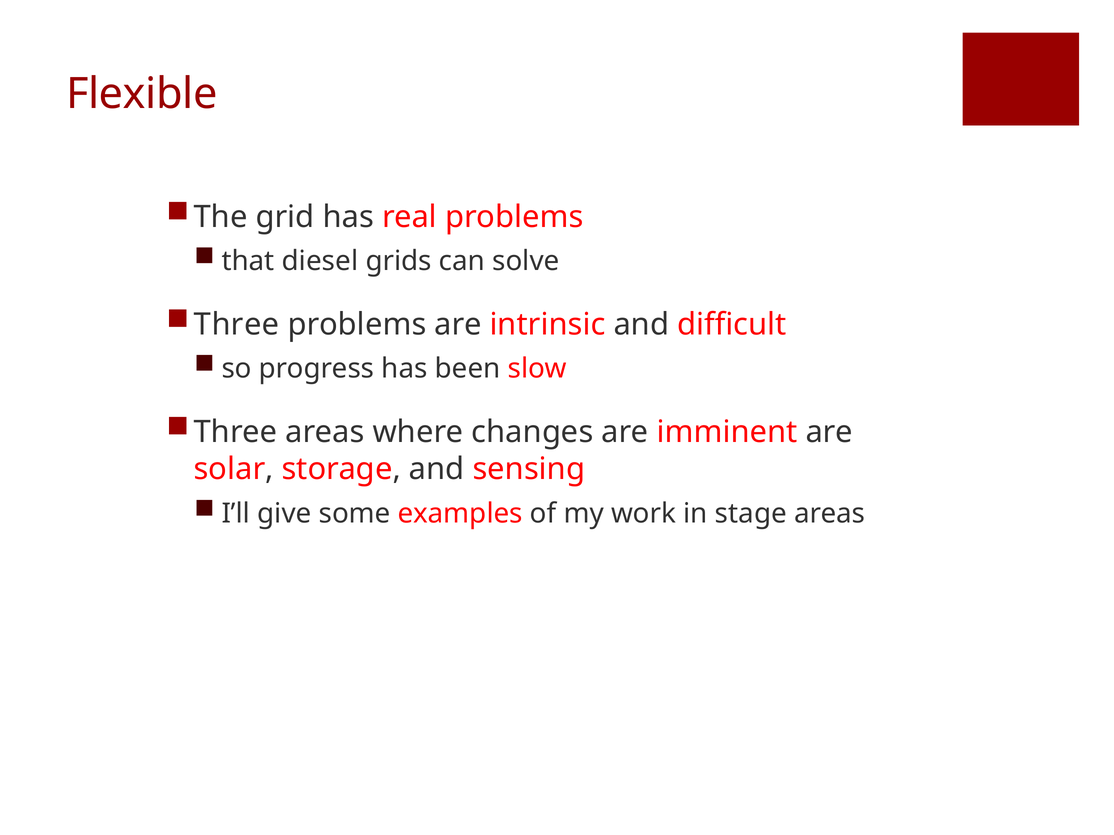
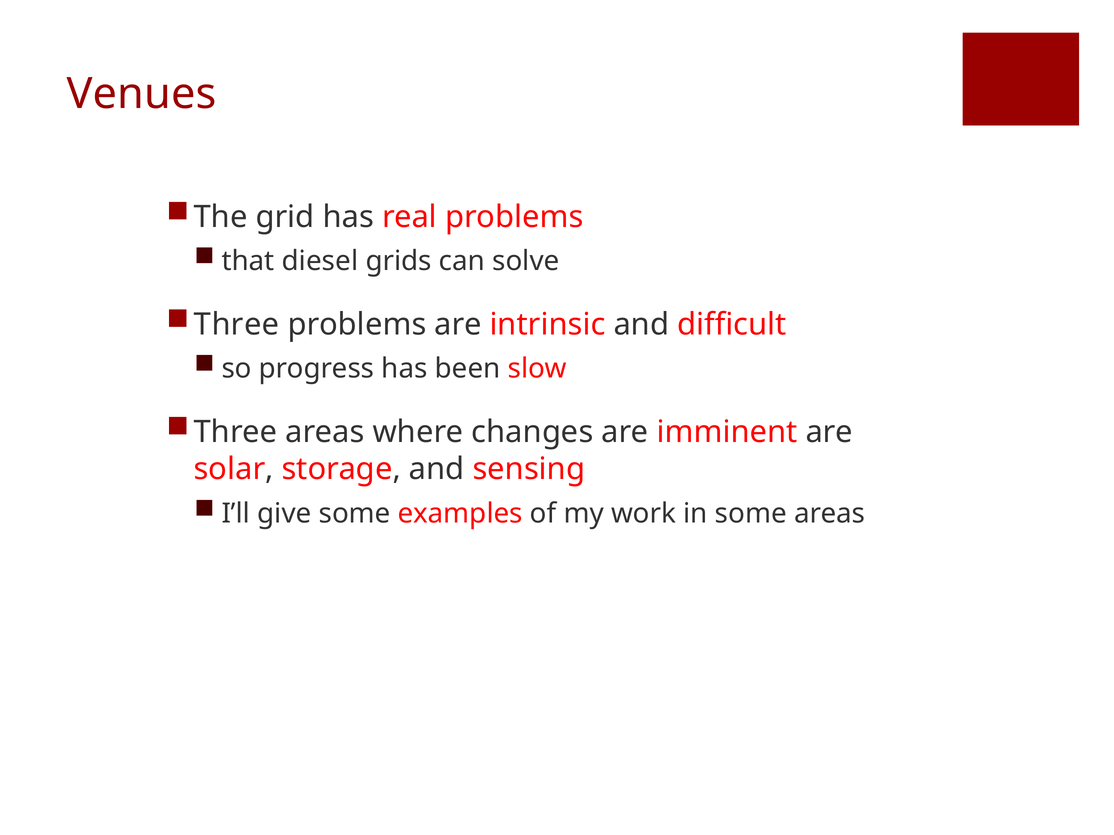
Flexible: Flexible -> Venues (142, 94)
in stage: stage -> some (751, 514)
